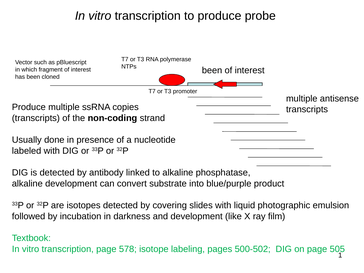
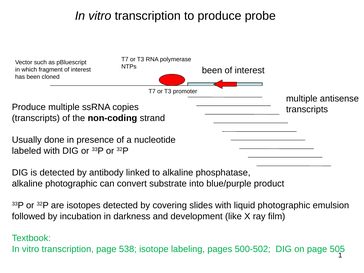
alkaline development: development -> photographic (71, 184)
578: 578 -> 538 (128, 249)
